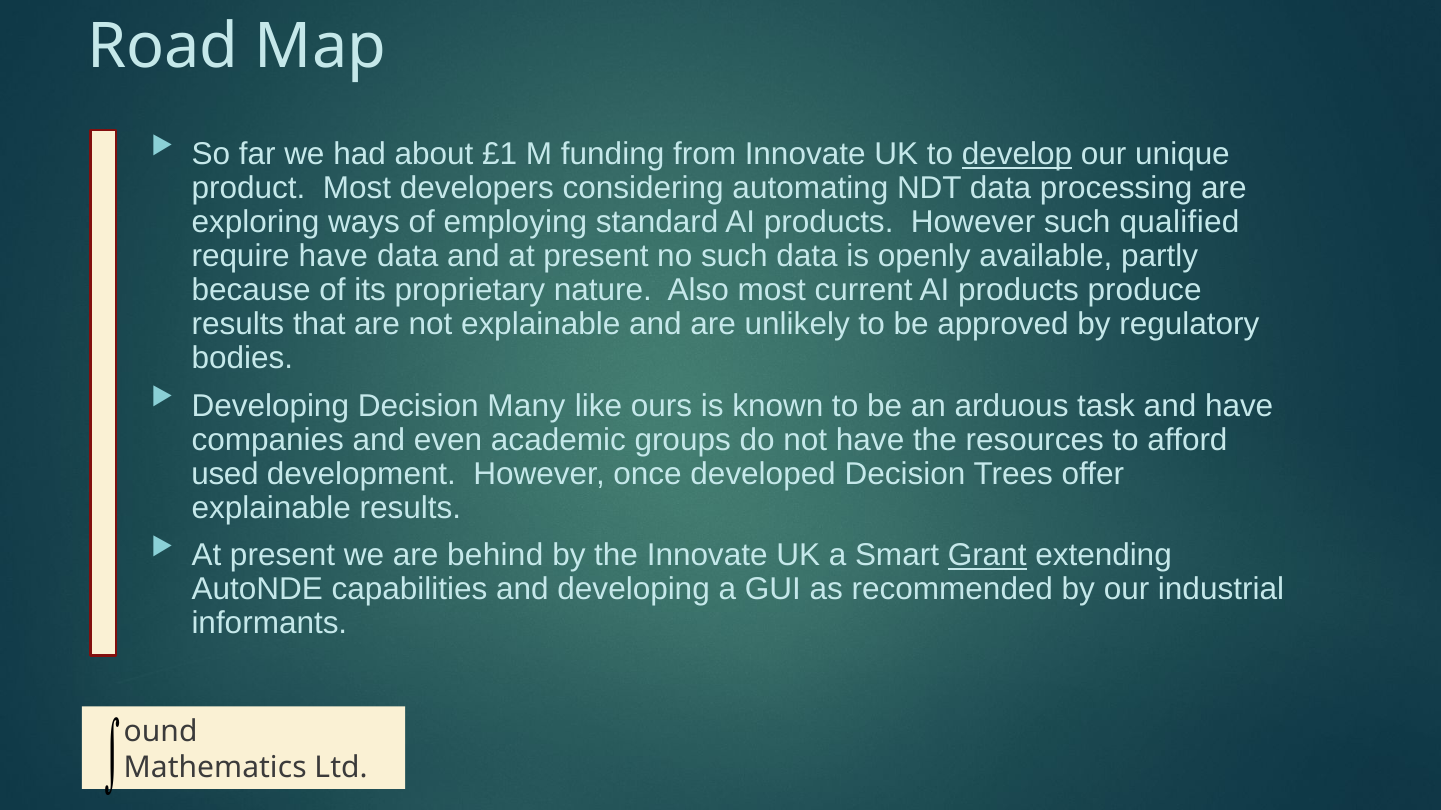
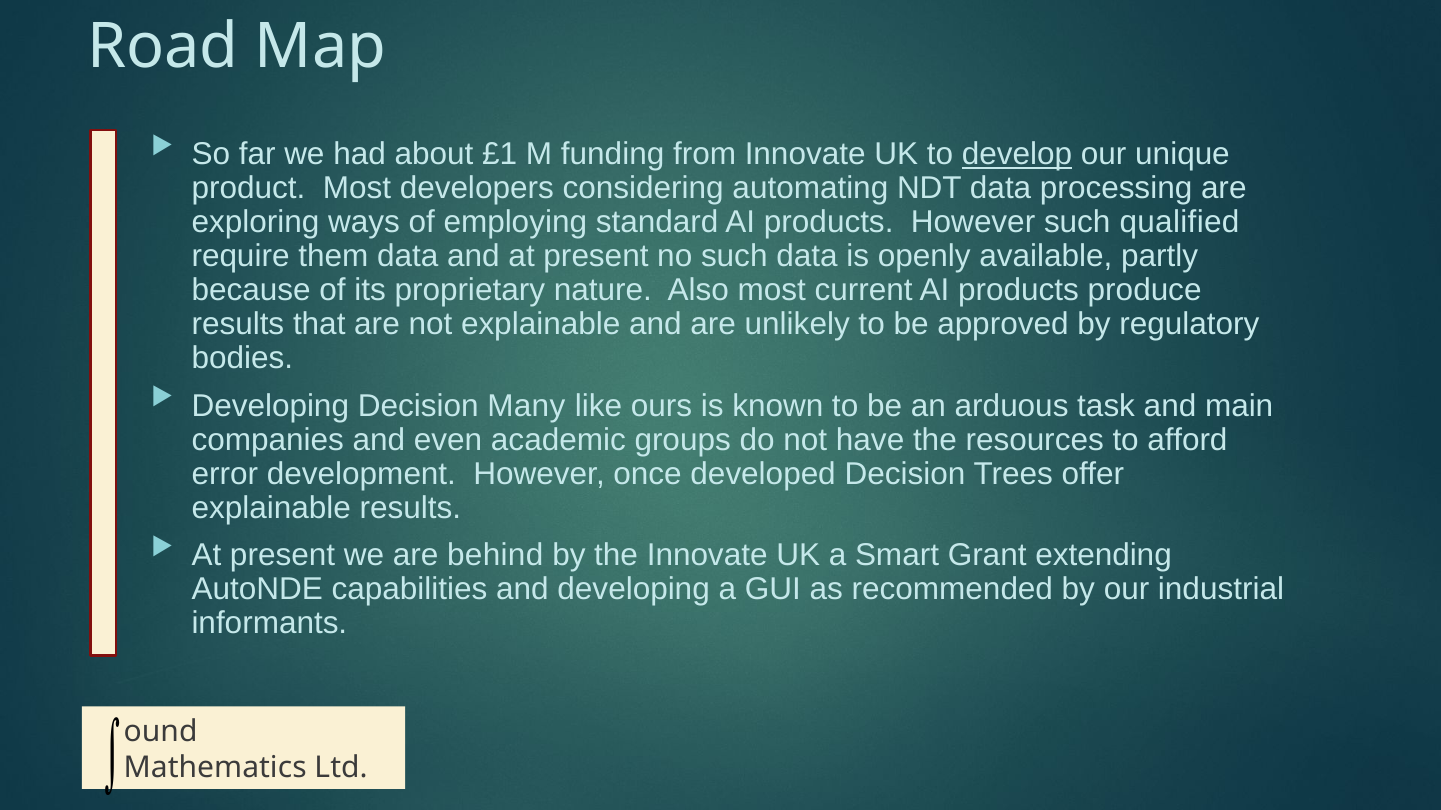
require have: have -> them (333, 256)
and have: have -> main (1239, 406)
used: used -> error (225, 474)
Grant underline: present -> none (987, 556)
